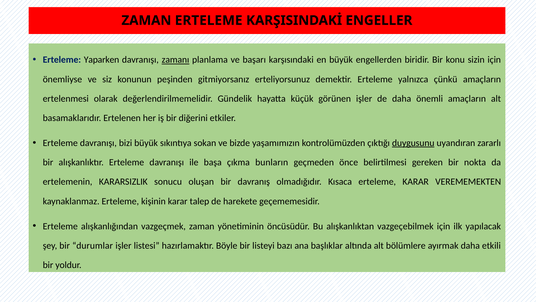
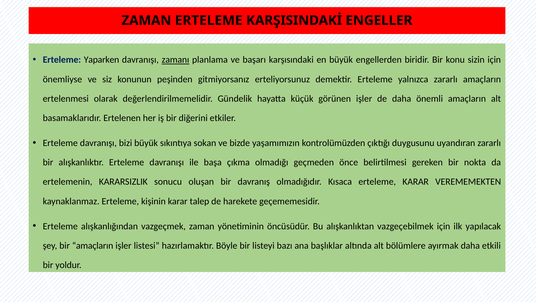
yalnızca çünkü: çünkü -> zararlı (446, 79)
duygusunu underline: present -> none (413, 143)
bunların: bunların -> olmadığı (272, 162)
bir durumlar: durumlar -> amaçların (93, 245)
